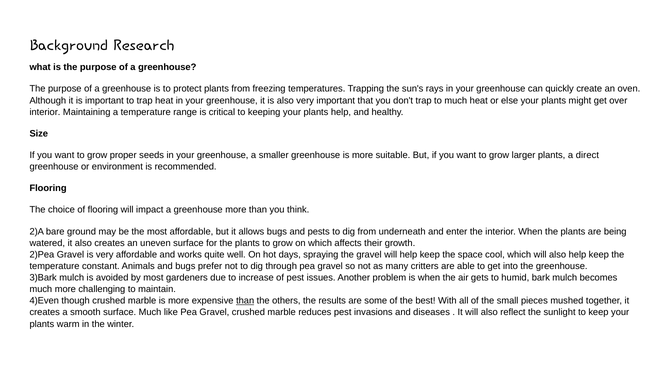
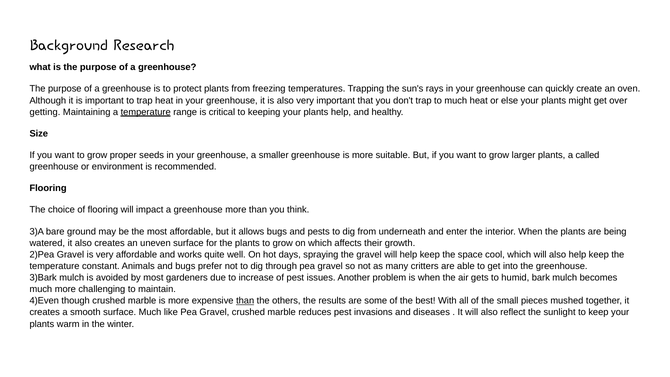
interior: interior -> getting (45, 112)
temperature underline: none -> present (146, 112)
direct: direct -> called (587, 155)
2)A: 2)A -> 3)A (37, 231)
